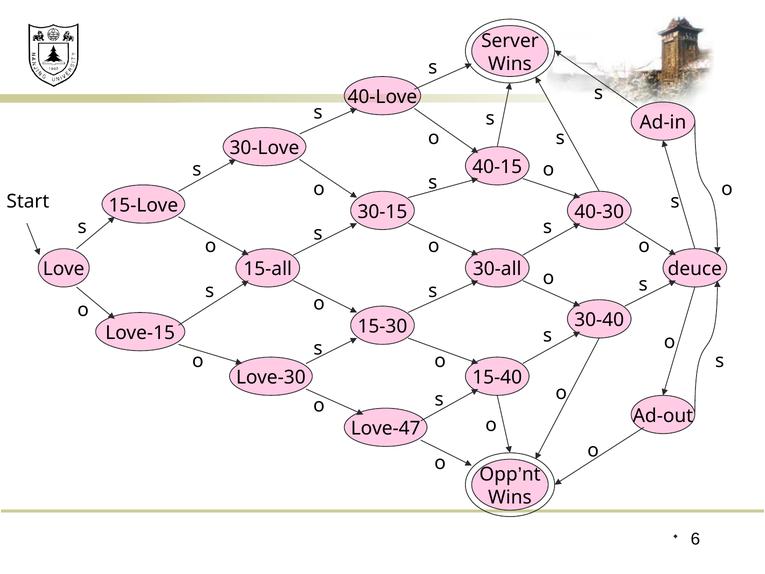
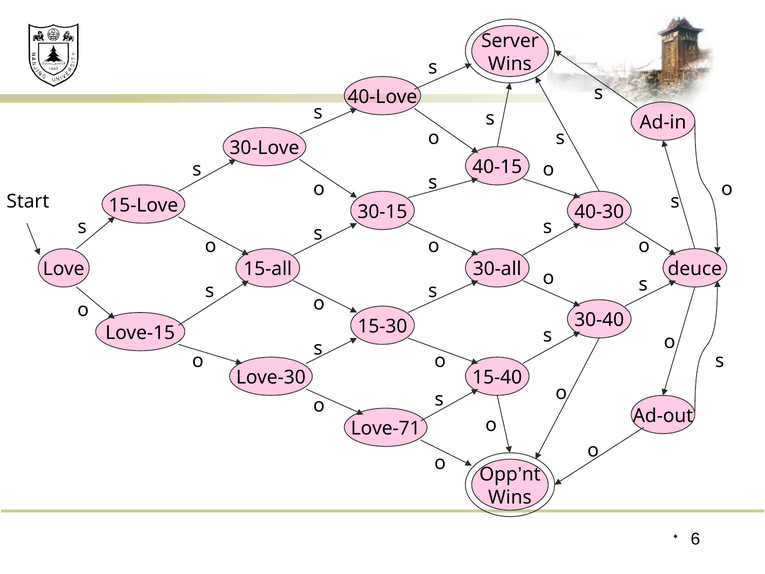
Love-47: Love-47 -> Love-71 (386, 428)
